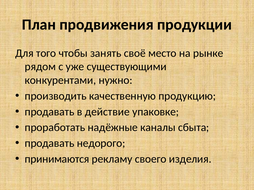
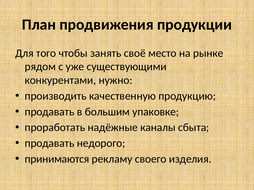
действие: действие -> большим (107, 112)
